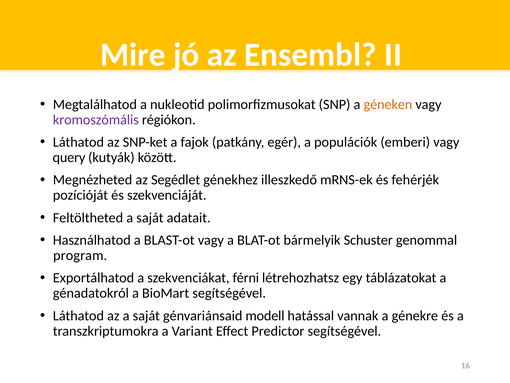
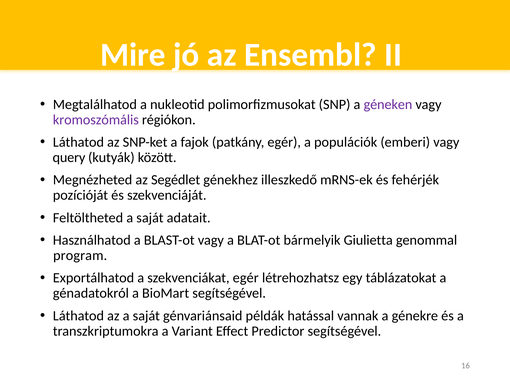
géneken colour: orange -> purple (388, 104)
Schuster: Schuster -> Giulietta (368, 240)
szekvenciákat férni: férni -> egér (246, 278)
modell: modell -> példák (265, 315)
